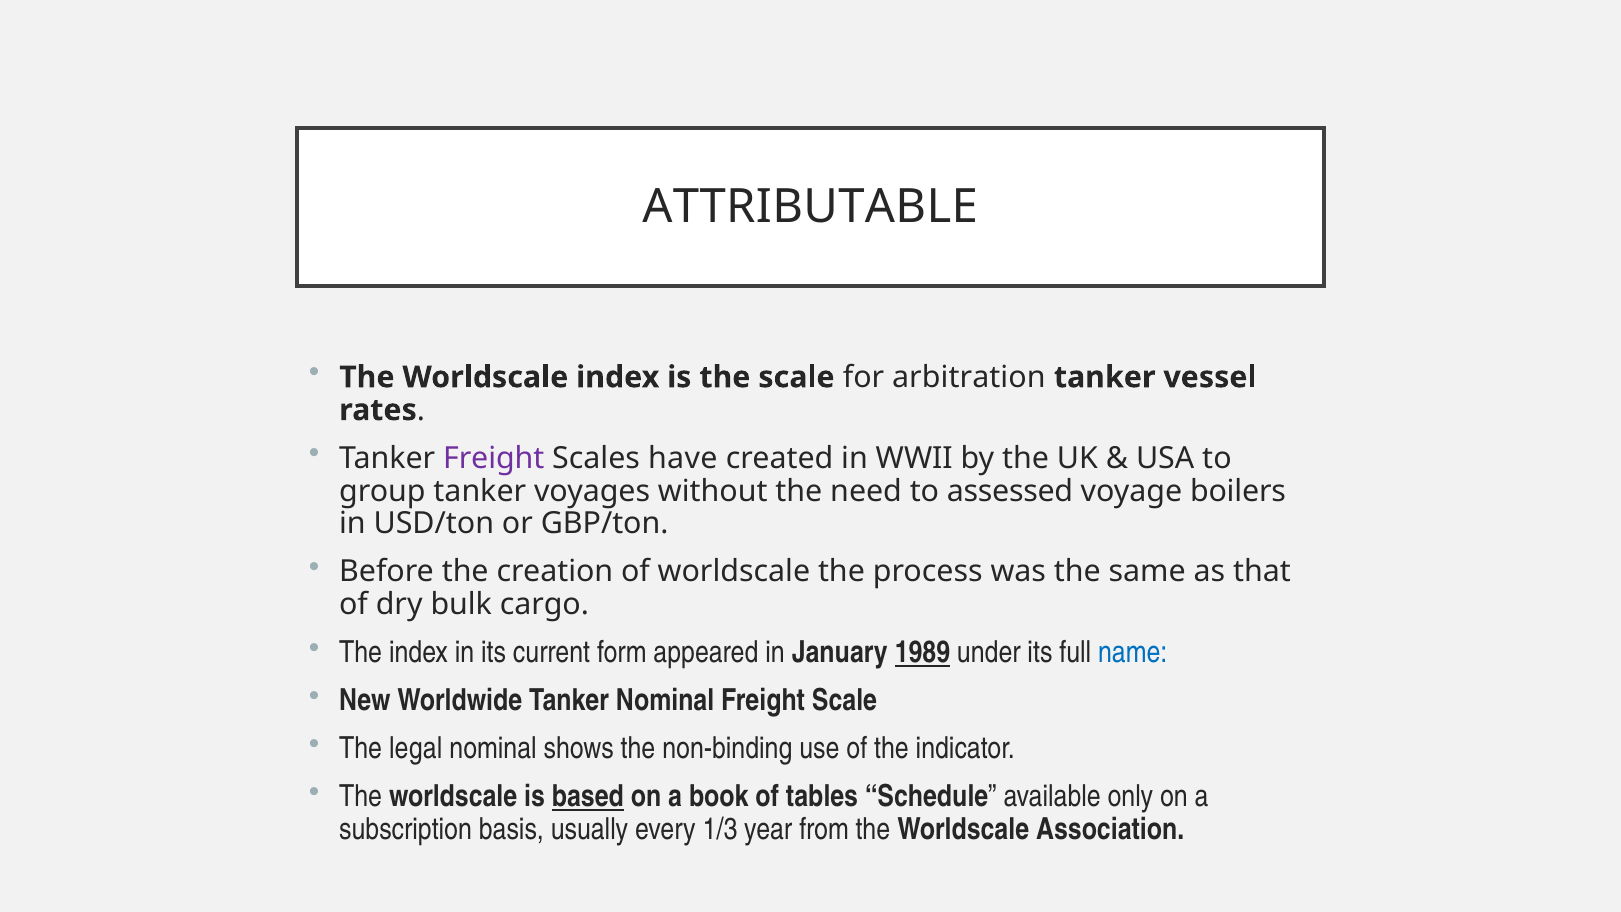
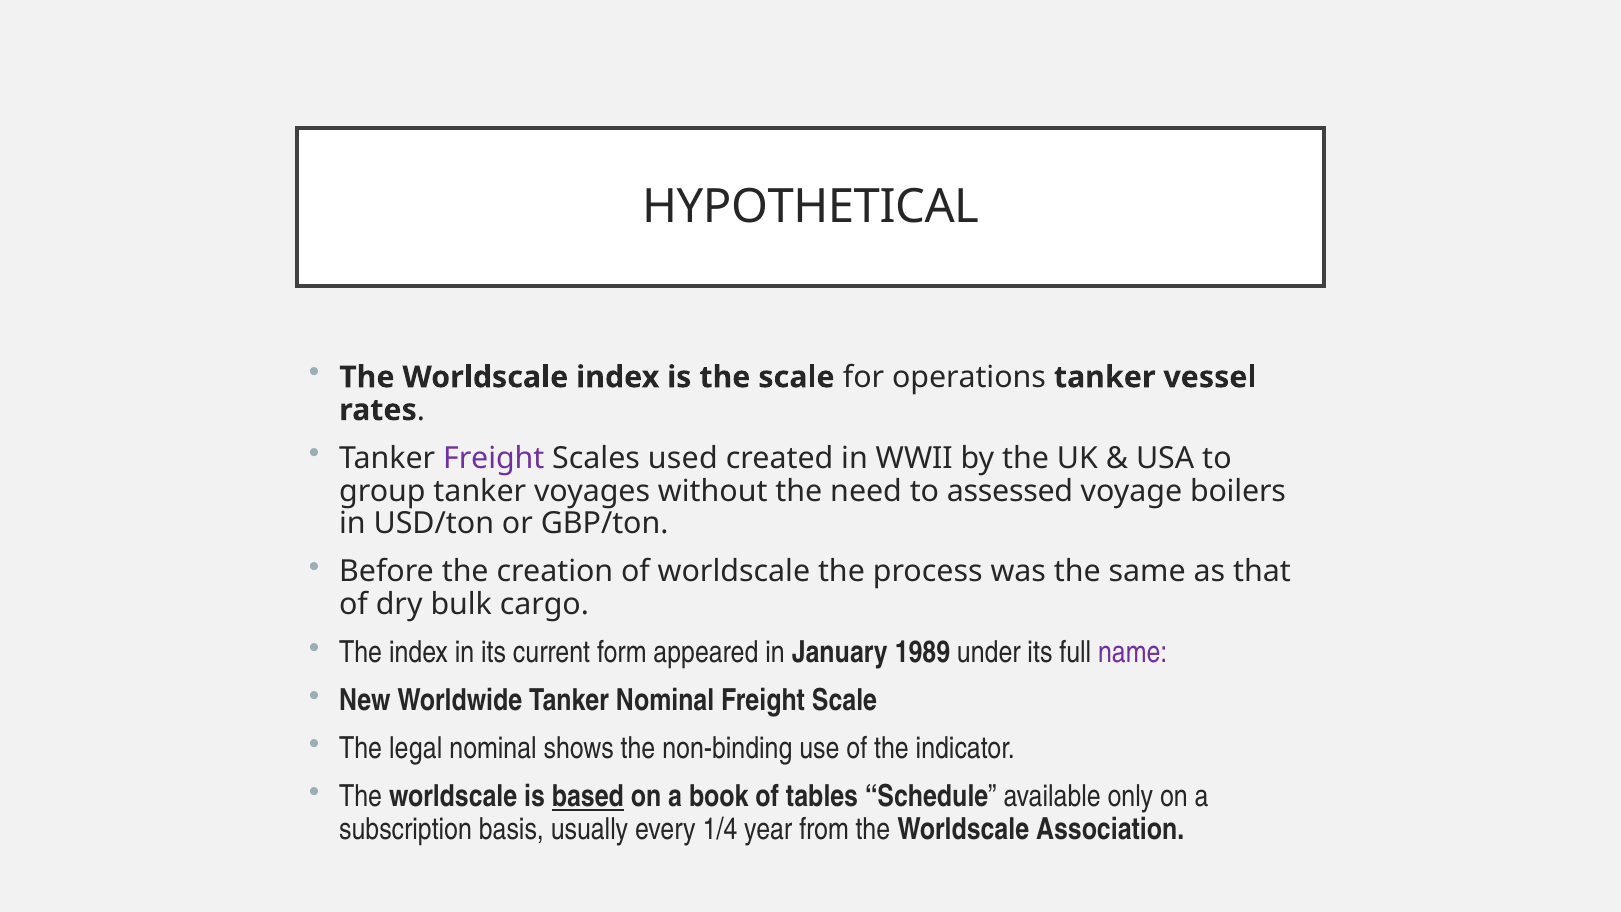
ATTRIBUTABLE: ATTRIBUTABLE -> HYPOTHETICAL (811, 207)
arbitration: arbitration -> operations (969, 377)
have: have -> used (683, 458)
1989 underline: present -> none (922, 653)
name colour: blue -> purple (1133, 653)
1/3: 1/3 -> 1/4 (720, 829)
